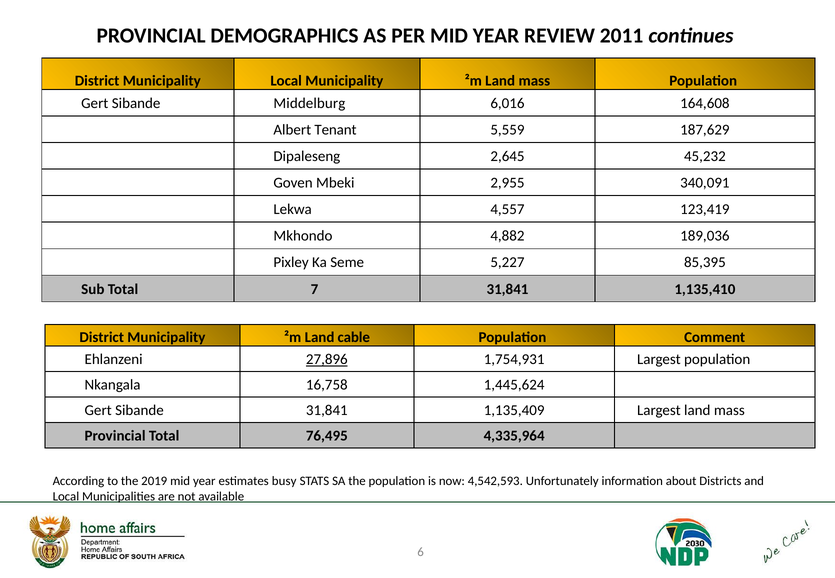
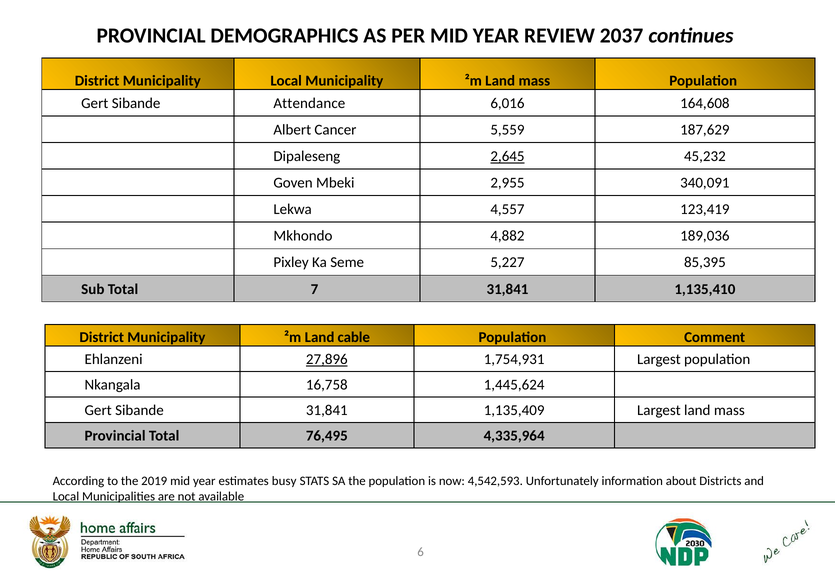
2011: 2011 -> 2037 (622, 36)
Middelburg: Middelburg -> Attendance (309, 103)
Tenant: Tenant -> Cancer (335, 130)
2,645 underline: none -> present (507, 156)
